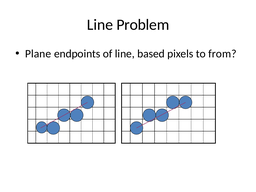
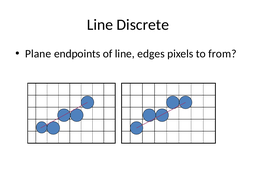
Problem: Problem -> Discrete (143, 25)
based: based -> edges (151, 54)
